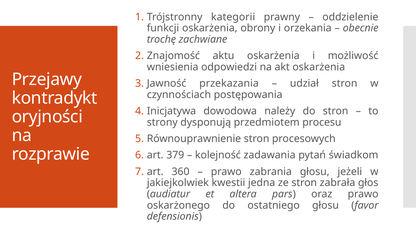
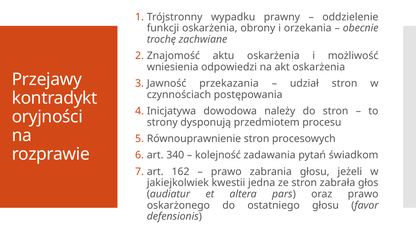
kategorii: kategorii -> wypadku (233, 17)
379: 379 -> 340 (175, 155)
360: 360 -> 162 (181, 172)
